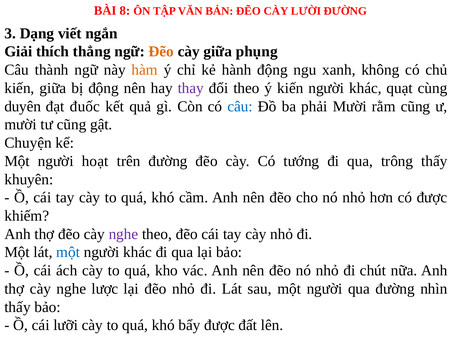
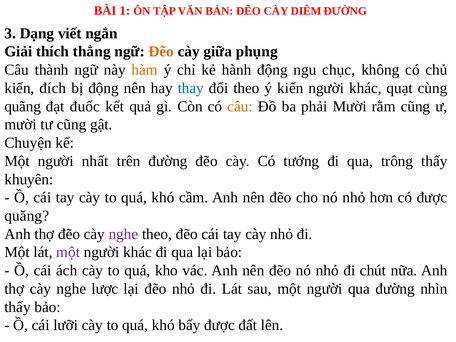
8: 8 -> 1 (125, 11)
LƯỜI: LƯỜI -> DIÊM (306, 11)
xanh: xanh -> chục (339, 70)
kiến giữa: giữa -> đích (53, 88)
thay colour: purple -> blue (191, 88)
duyên: duyên -> quãng (23, 106)
câu colour: blue -> orange (240, 106)
hoạt: hoạt -> nhất (95, 161)
khiếm: khiếm -> quăng (27, 216)
một colour: blue -> purple (68, 252)
